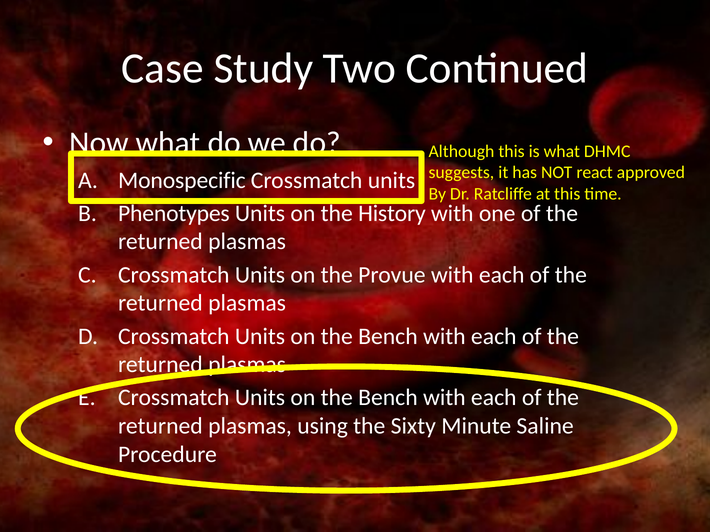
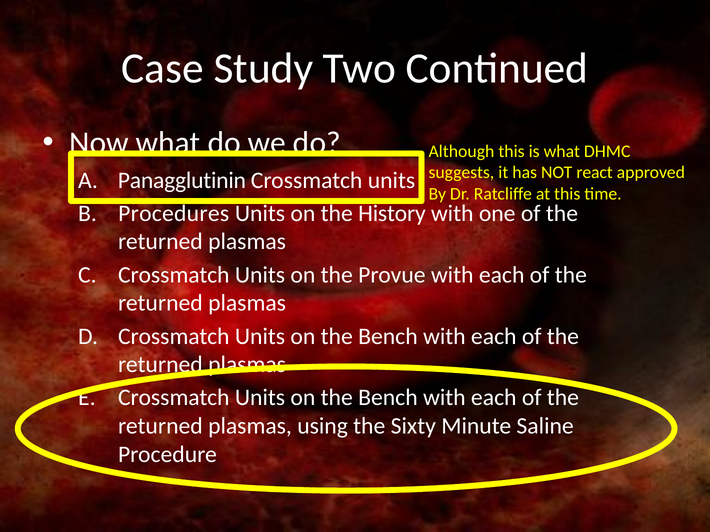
Monospecific: Monospecific -> Panagglutinin (182, 180)
Phenotypes: Phenotypes -> Procedures (174, 213)
